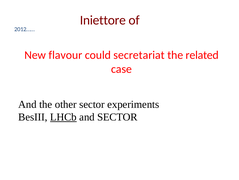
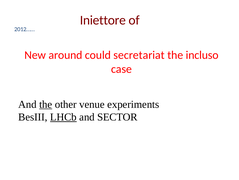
flavour: flavour -> around (65, 55)
related: related -> incluso (202, 55)
the underline: none -> present (46, 104)
other sector: sector -> venue (92, 104)
